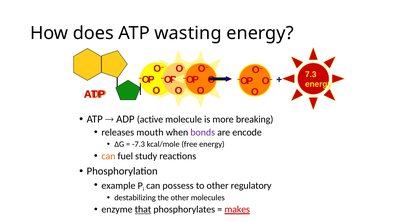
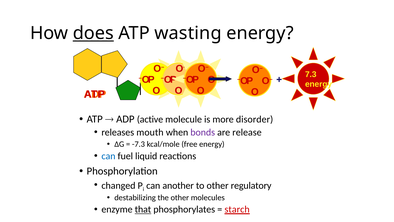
does underline: none -> present (93, 33)
breaking: breaking -> disorder (255, 119)
encode: encode -> release (247, 132)
can colour: orange -> blue (108, 156)
study: study -> liquid (146, 156)
example: example -> changed (118, 185)
possess: possess -> another (178, 185)
makes: makes -> starch (237, 209)
